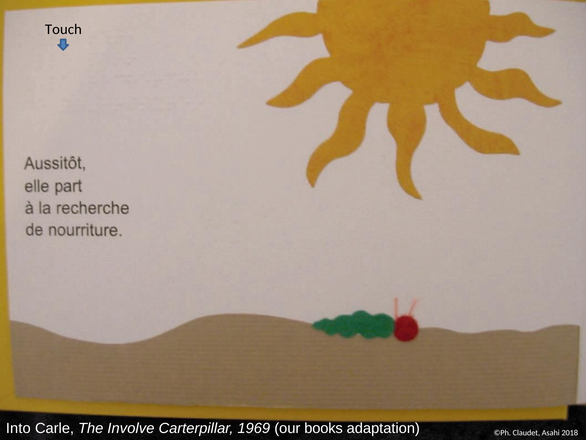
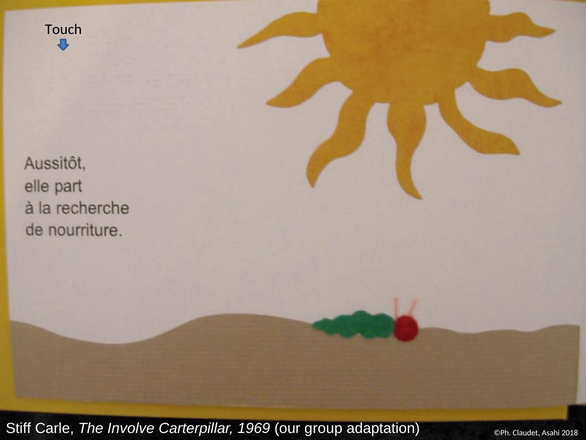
Into: Into -> Stiff (18, 428)
books: books -> group (323, 428)
